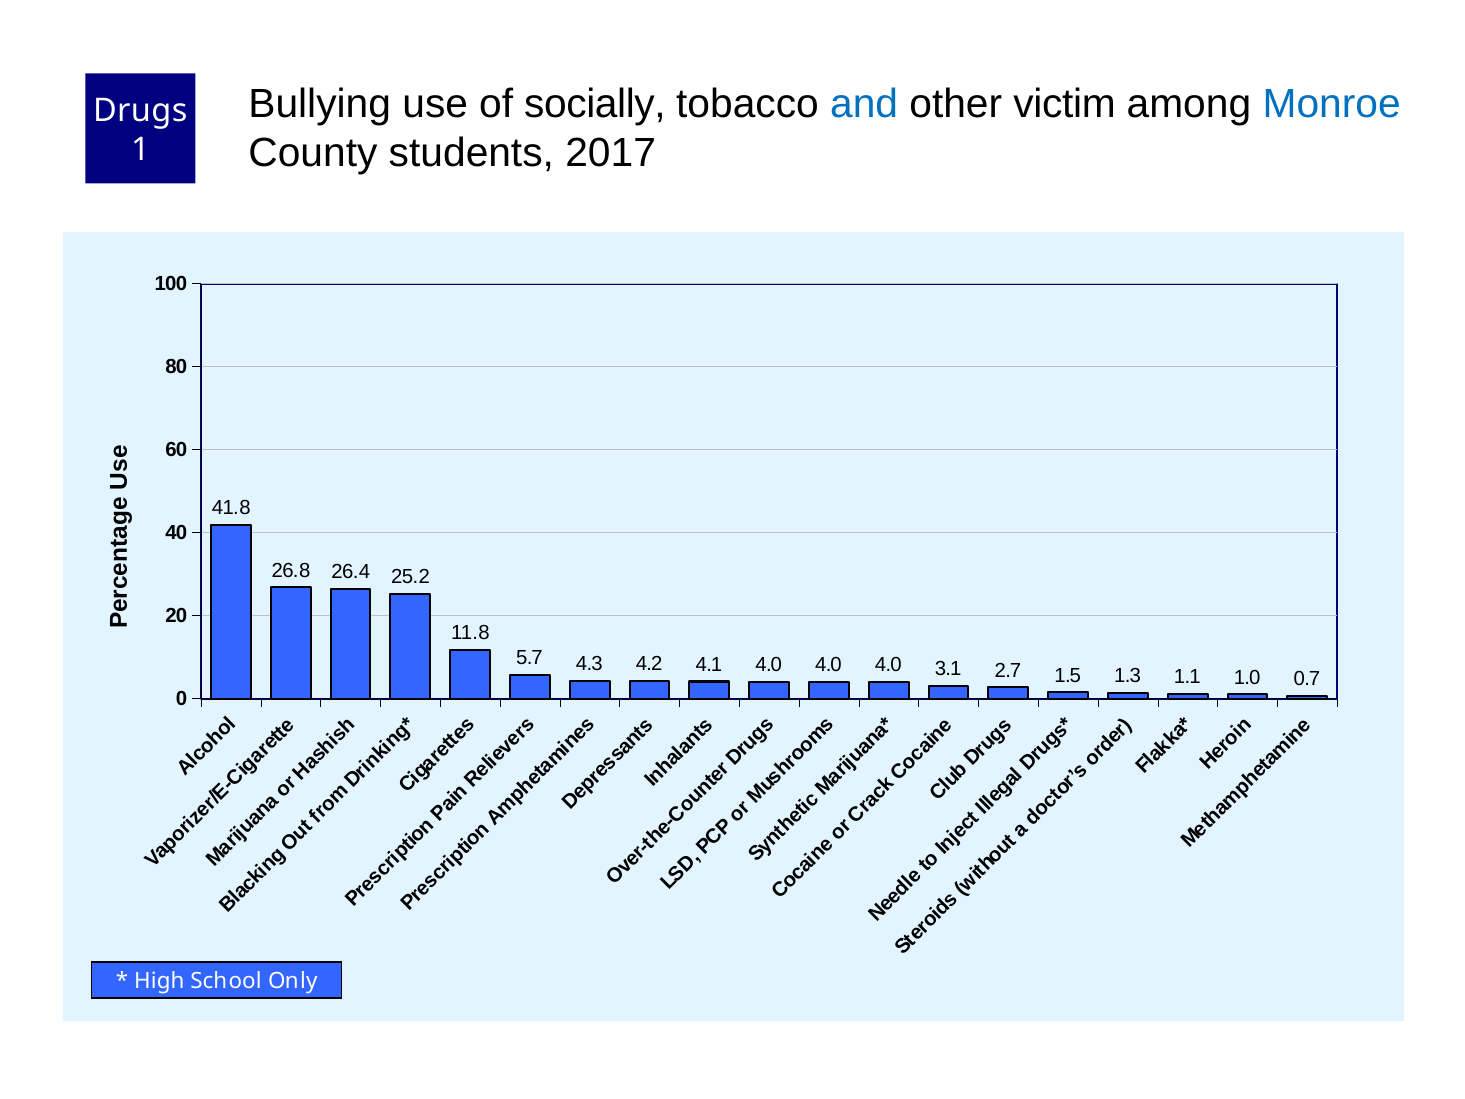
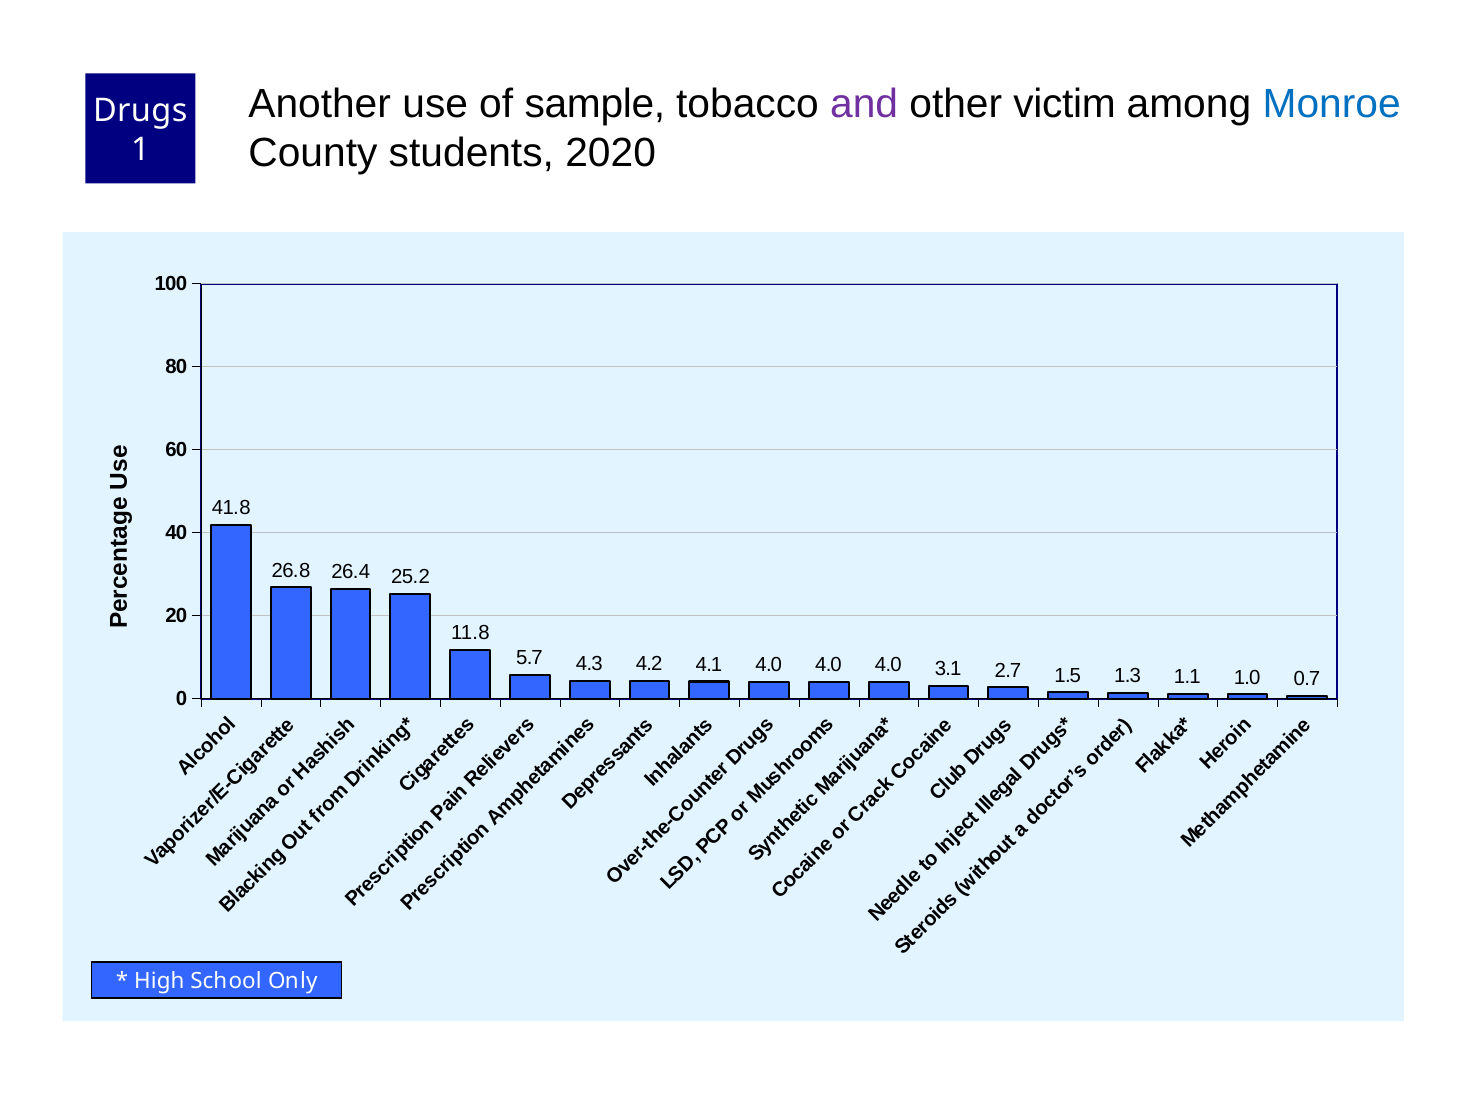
Bullying: Bullying -> Another (320, 104)
socially: socially -> sample (595, 104)
and colour: blue -> purple (864, 104)
2017: 2017 -> 2020 (611, 153)
